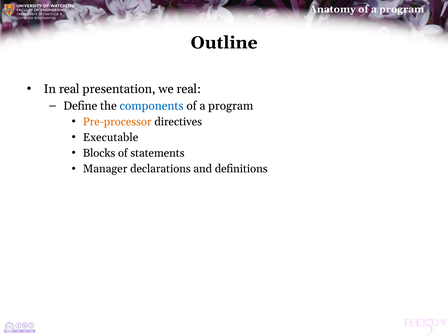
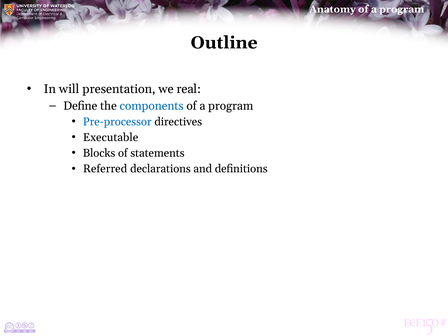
In real: real -> will (69, 89)
Pre-processor colour: orange -> blue (117, 122)
Manager: Manager -> Referred (105, 169)
